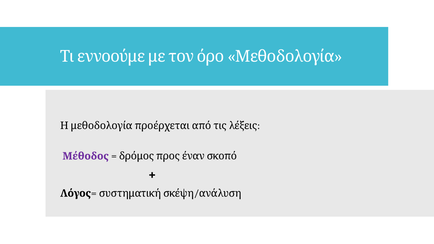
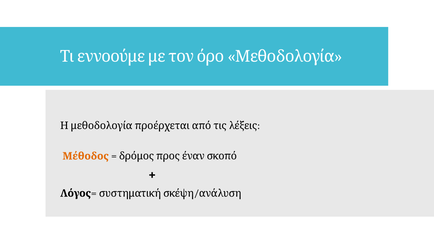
Μέθοδος colour: purple -> orange (86, 156)
